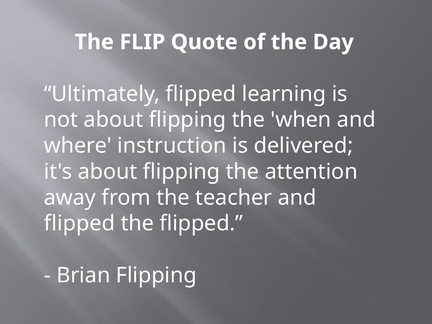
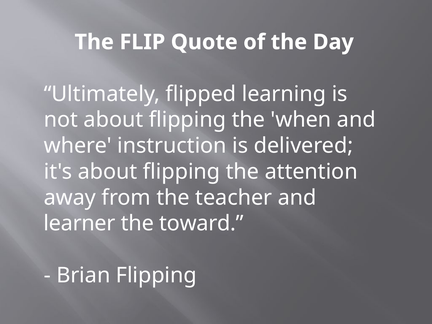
flipped: flipped -> learner (80, 224)
the flipped: flipped -> toward (201, 224)
